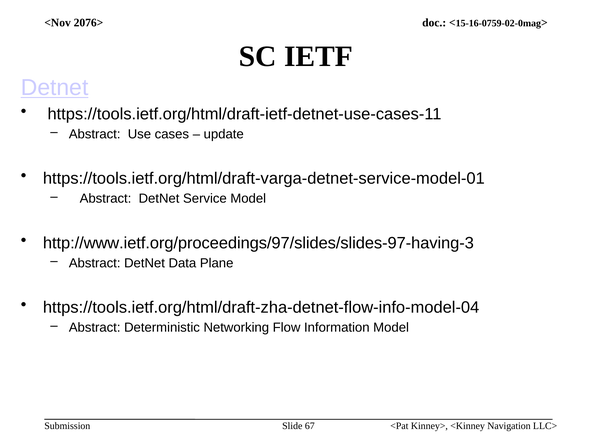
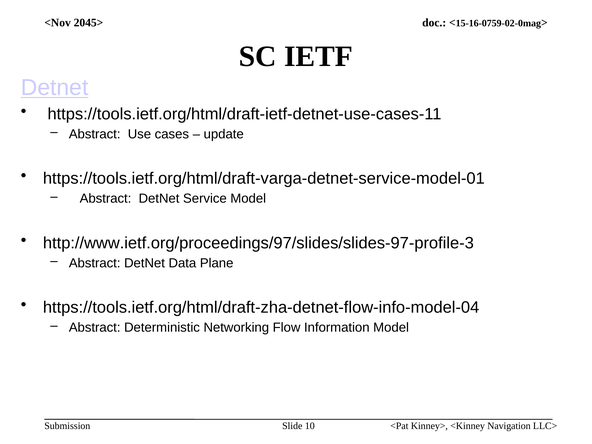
2076>: 2076> -> 2045> (88, 23)
http://www.ietf.org/proceedings/97/slides/slides-97-having-3: http://www.ietf.org/proceedings/97/slides/slides-97-having-3 -> http://www.ietf.org/proceedings/97/slides/slides-97-profile-3 (258, 243)
67: 67 -> 10 (310, 426)
